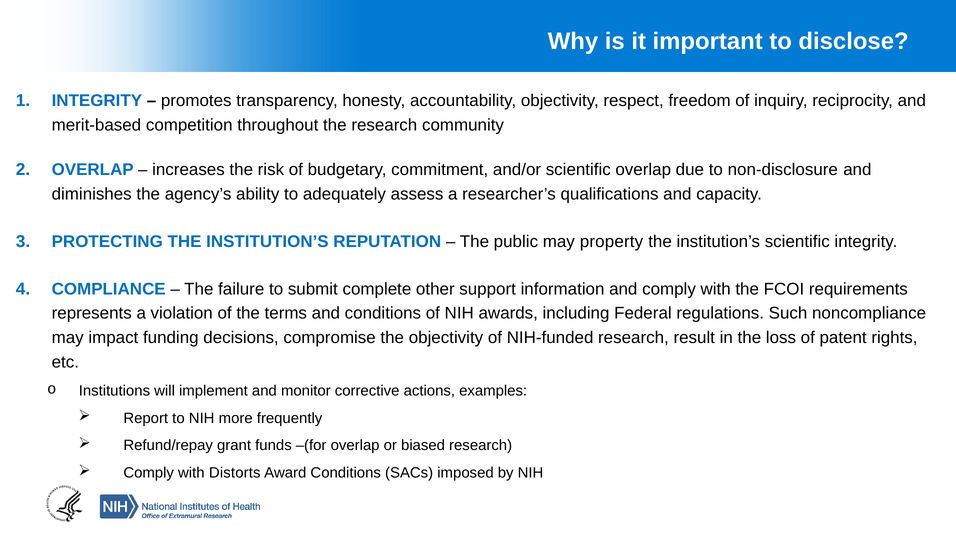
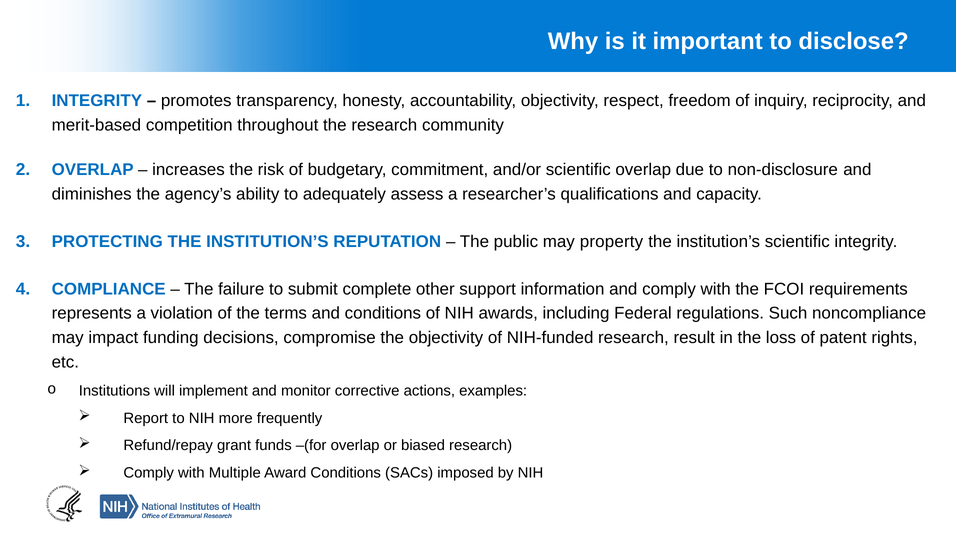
Distorts: Distorts -> Multiple (235, 474)
